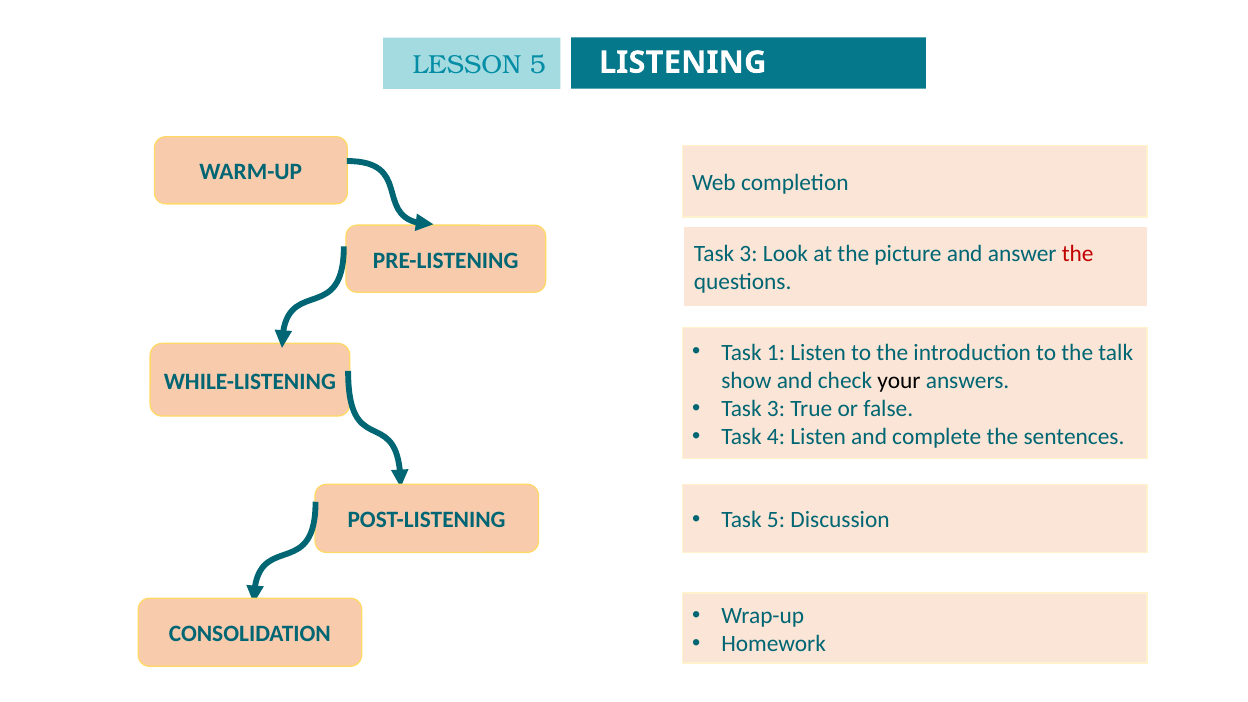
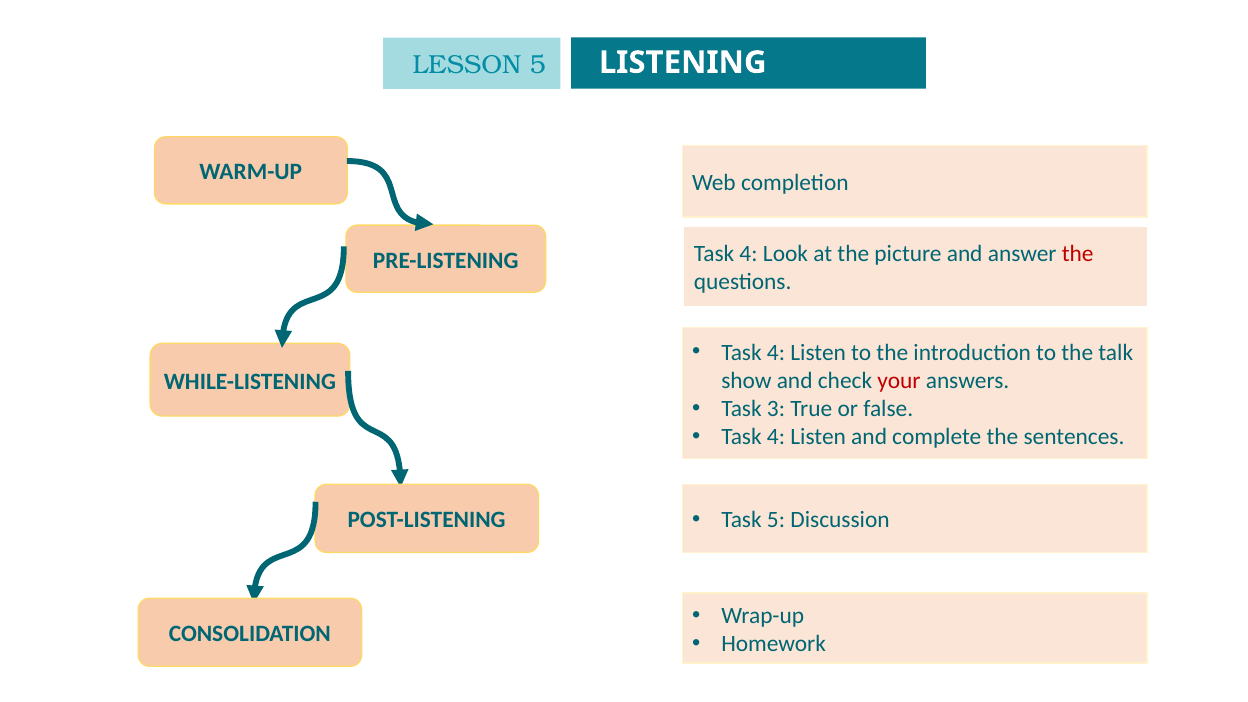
3: 3 -> 4 (749, 254)
1: 1 -> 4 (776, 352)
your colour: black -> red (899, 381)
